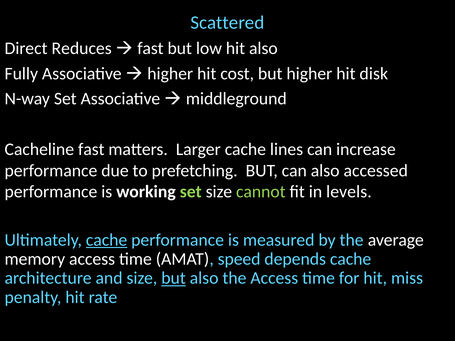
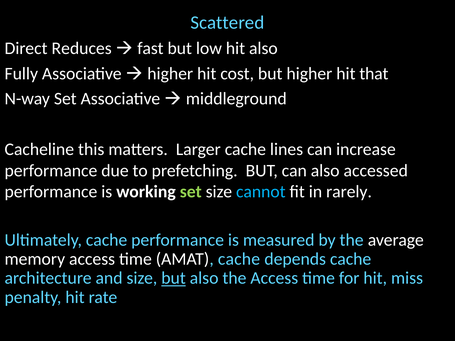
disk: disk -> that (374, 74)
Cacheline fast: fast -> this (91, 149)
cannot colour: light green -> light blue (261, 192)
levels: levels -> rarely (349, 192)
cache underline: present -> none (107, 240)
AMAT speed: speed -> cache (239, 259)
